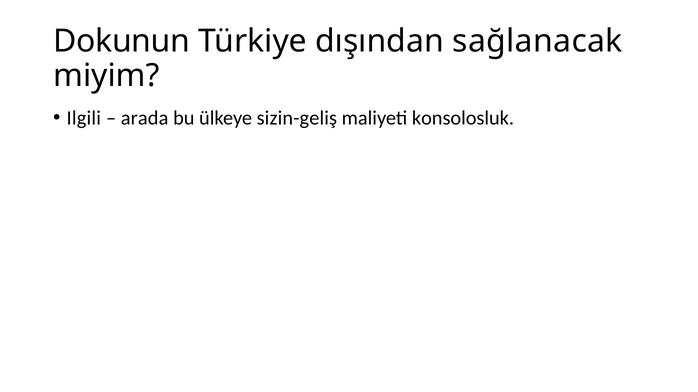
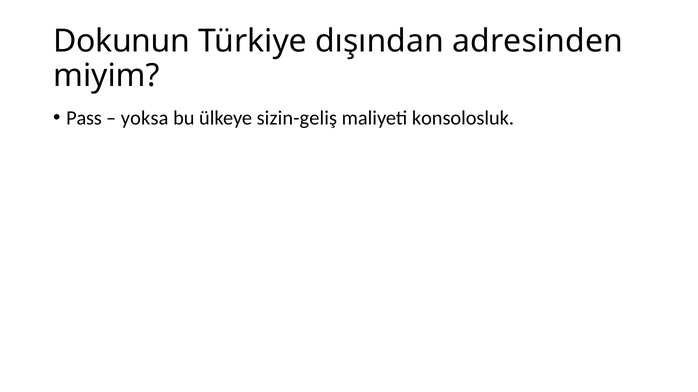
sağlanacak: sağlanacak -> adresinden (538, 41)
Ilgili: Ilgili -> Pass (84, 118)
arada: arada -> yoksa (145, 118)
